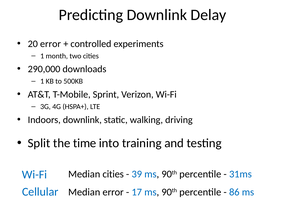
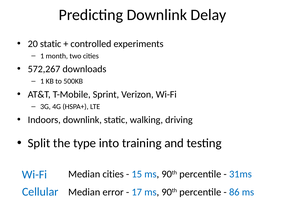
20 error: error -> static (51, 44)
290,000: 290,000 -> 572,267 (44, 69)
time: time -> type (85, 143)
39: 39 -> 15 (137, 174)
